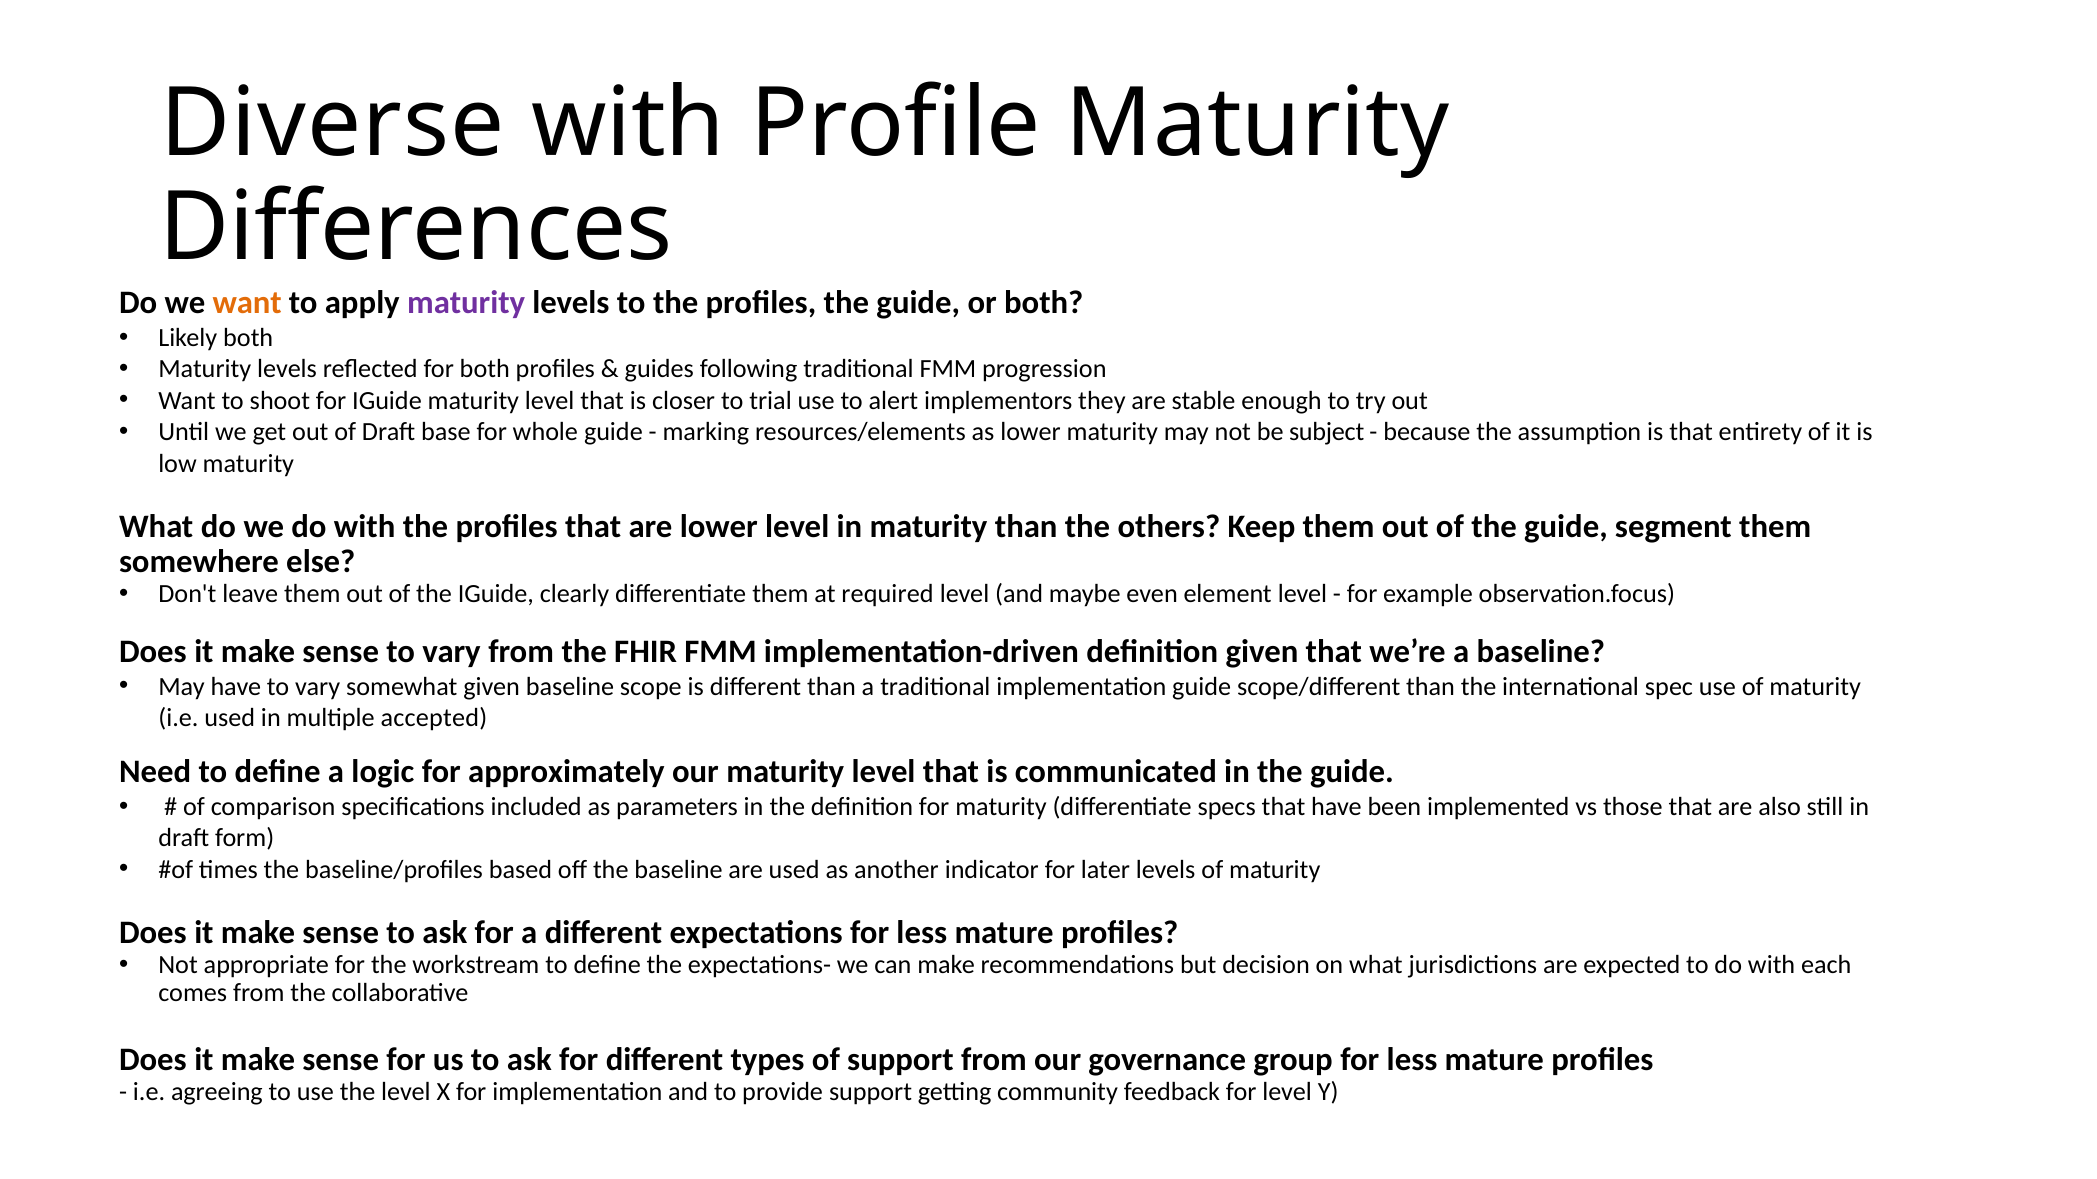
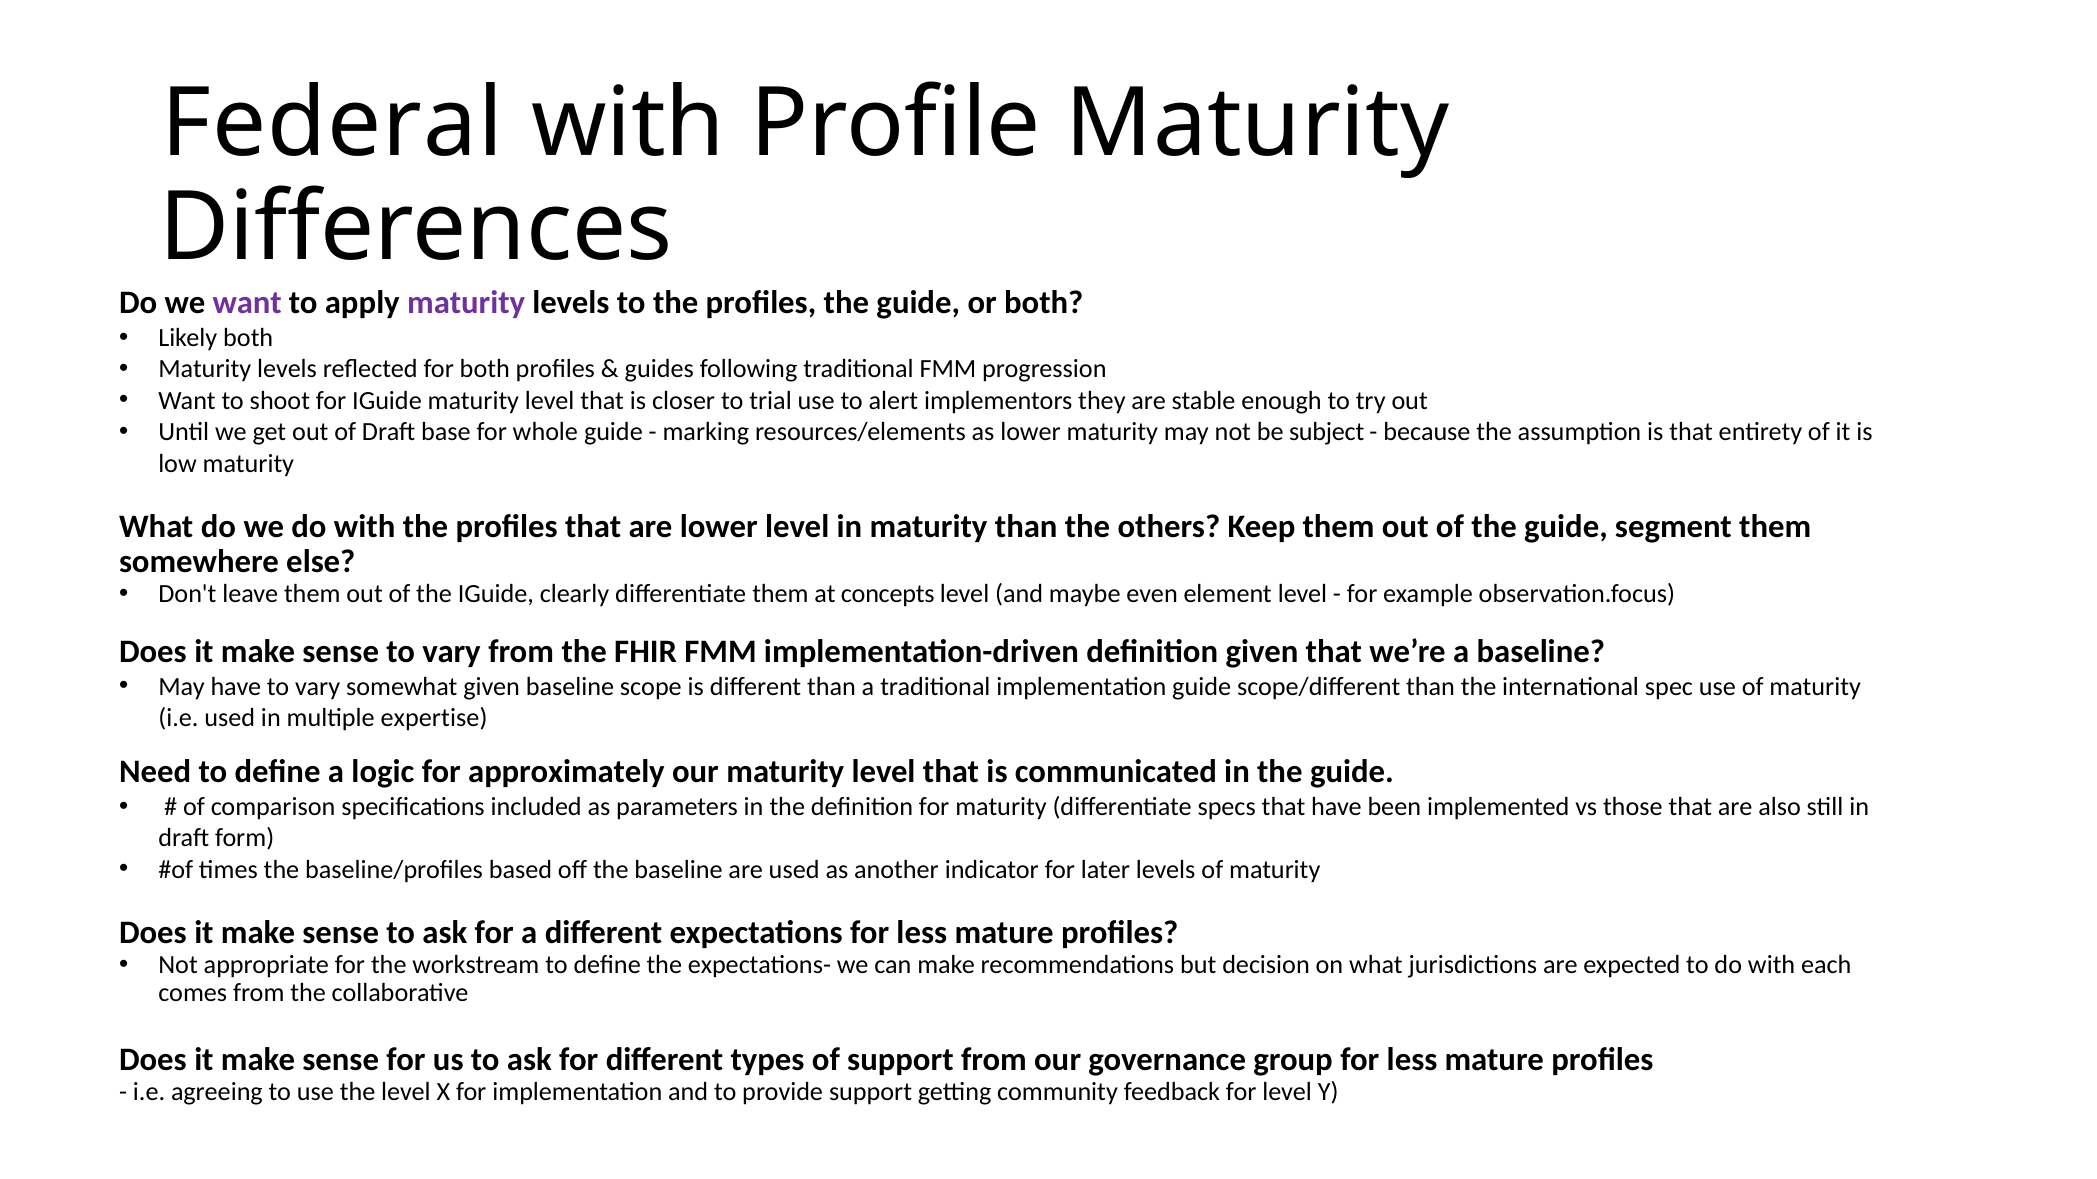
Diverse: Diverse -> Federal (332, 124)
want colour: orange -> purple (247, 303)
required: required -> concepts (888, 594)
accepted: accepted -> expertise (434, 719)
